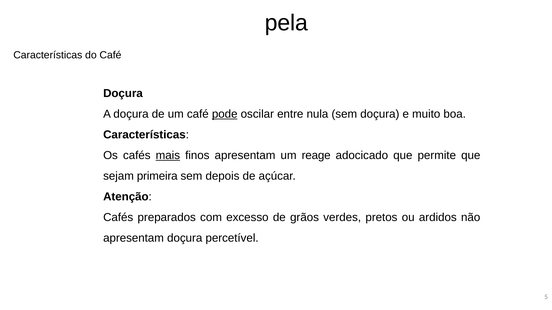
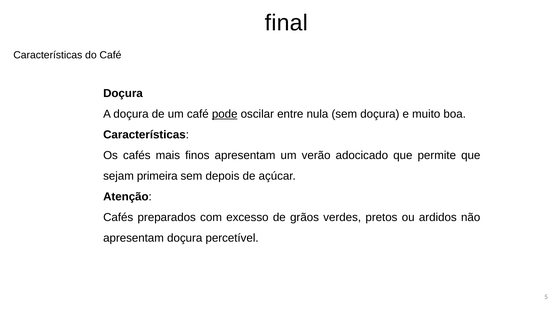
pela: pela -> final (286, 23)
mais underline: present -> none (168, 156)
reage: reage -> verão (316, 156)
